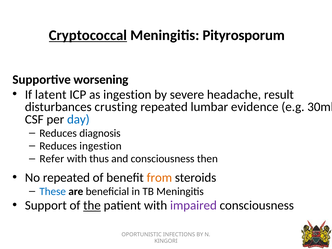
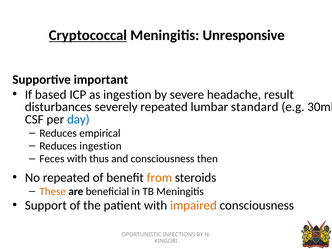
Pityrosporum: Pityrosporum -> Unresponsive (244, 35)
worsening: worsening -> important (101, 80)
latent: latent -> based (51, 95)
crusting: crusting -> severely (116, 107)
evidence: evidence -> standard (255, 107)
diagnosis: diagnosis -> empirical (100, 133)
Refer: Refer -> Feces (52, 159)
These colour: blue -> orange (53, 191)
the underline: present -> none (92, 205)
impaired colour: purple -> orange (193, 205)
